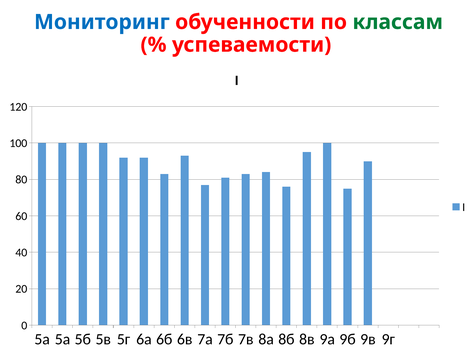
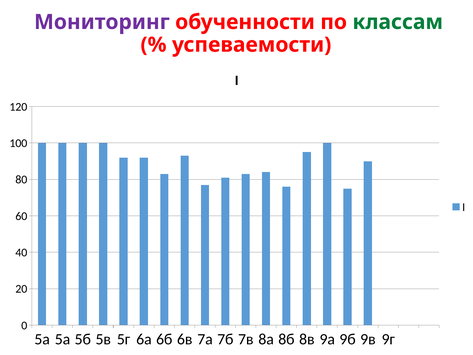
Мониторинг colour: blue -> purple (102, 22)
